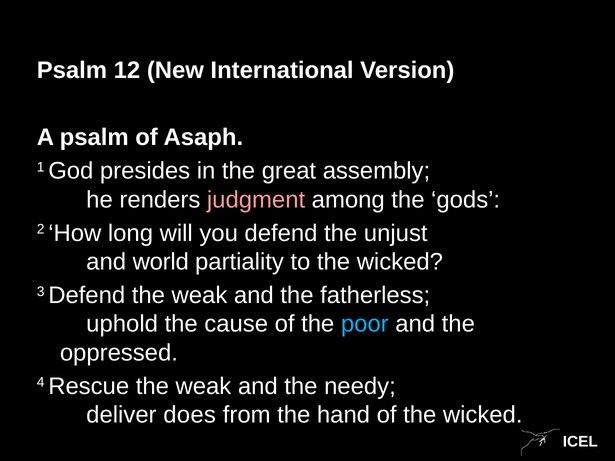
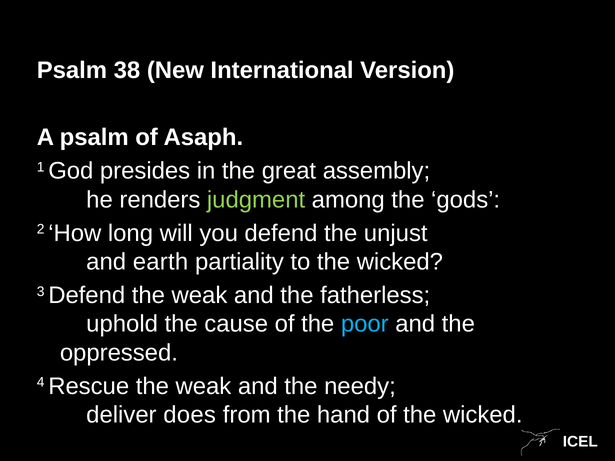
12: 12 -> 38 (127, 70)
judgment colour: pink -> light green (256, 200)
world: world -> earth (160, 262)
